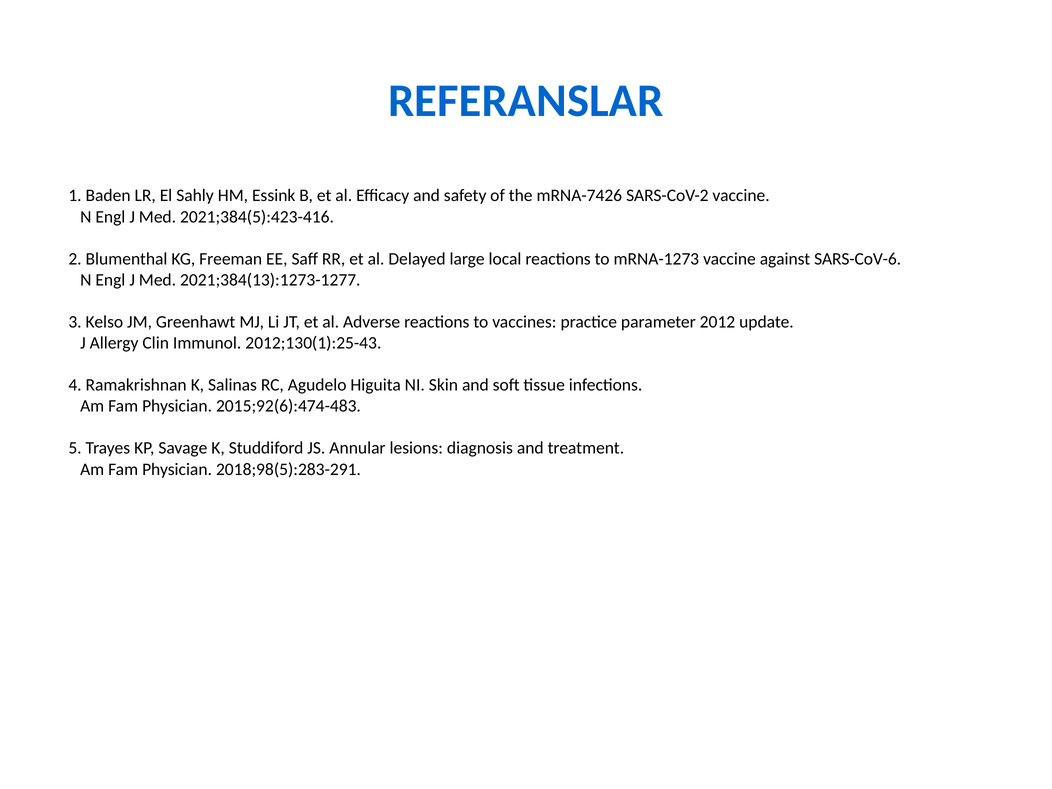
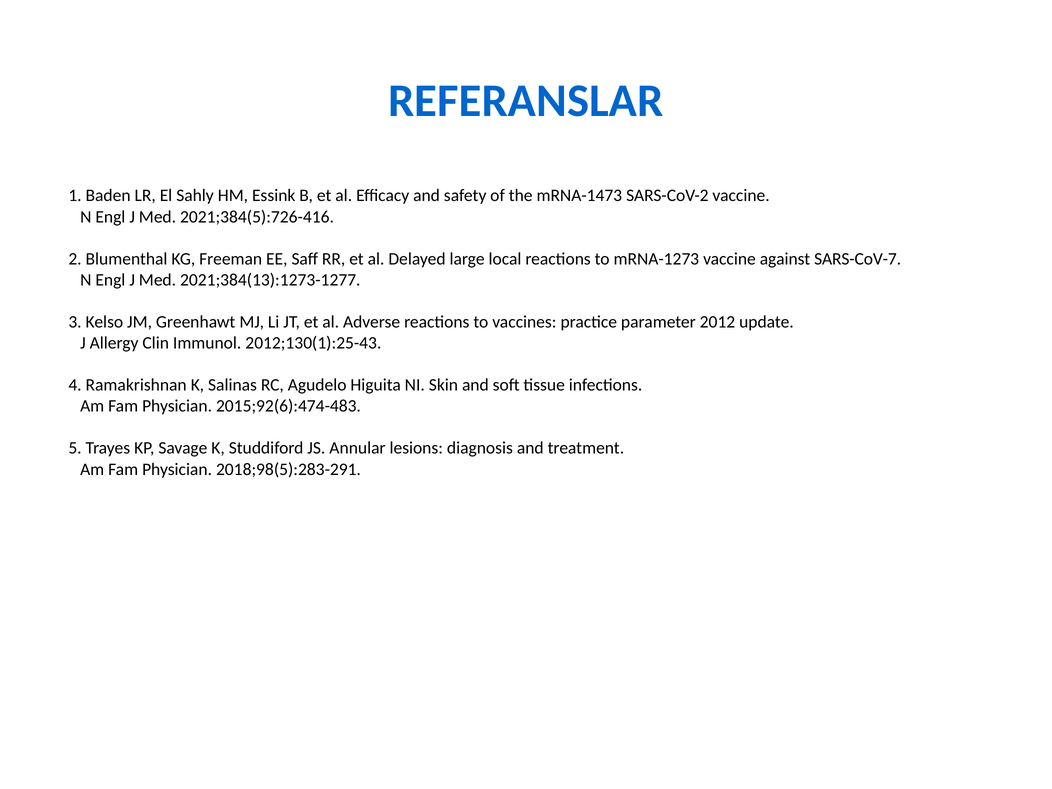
mRNA-7426: mRNA-7426 -> mRNA-1473 (579, 196)
2021;384(5):423-416: 2021;384(5):423-416 -> 2021;384(5):726-416 (257, 217)
SARS-CoV-6: SARS-CoV-6 -> SARS-CoV-7 (858, 259)
